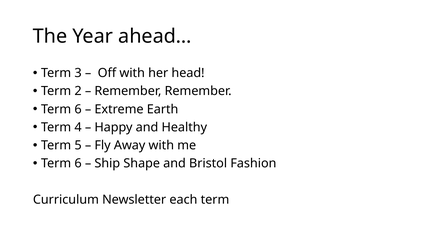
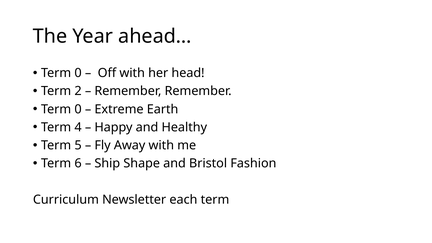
3: 3 -> 0 (78, 73)
6: 6 -> 0 (78, 109)
